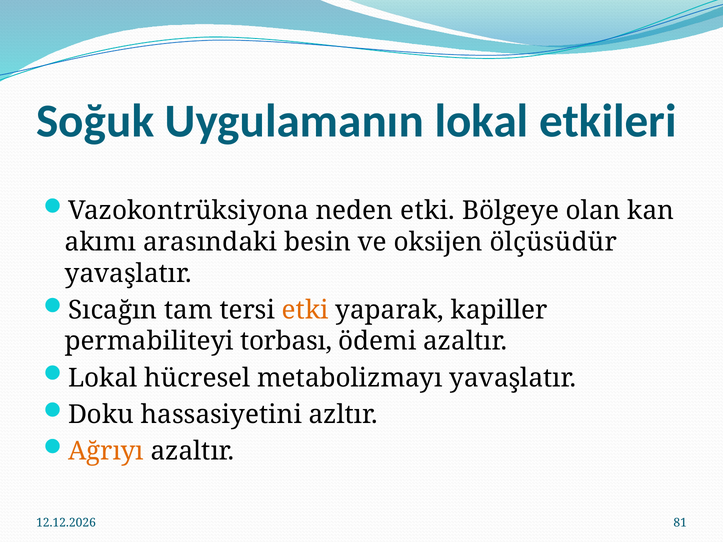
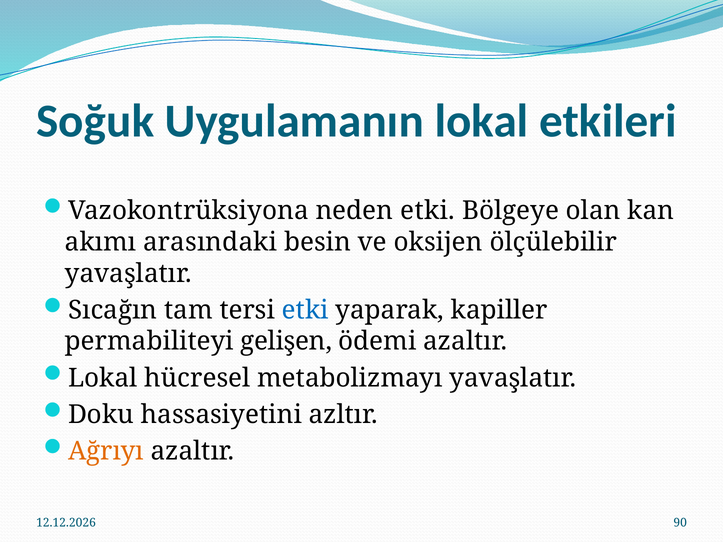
ölçüsüdür: ölçüsüdür -> ölçülebilir (553, 242)
etki colour: orange -> blue (305, 310)
torbası: torbası -> gelişen (286, 342)
81: 81 -> 90 (680, 523)
